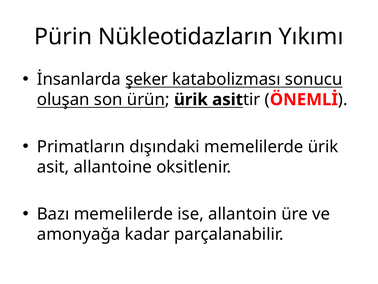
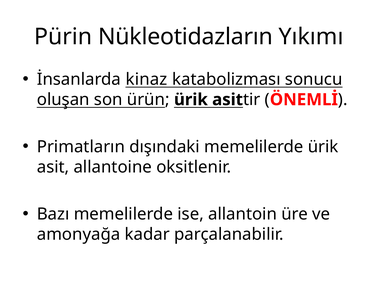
şeker: şeker -> kinaz (146, 79)
